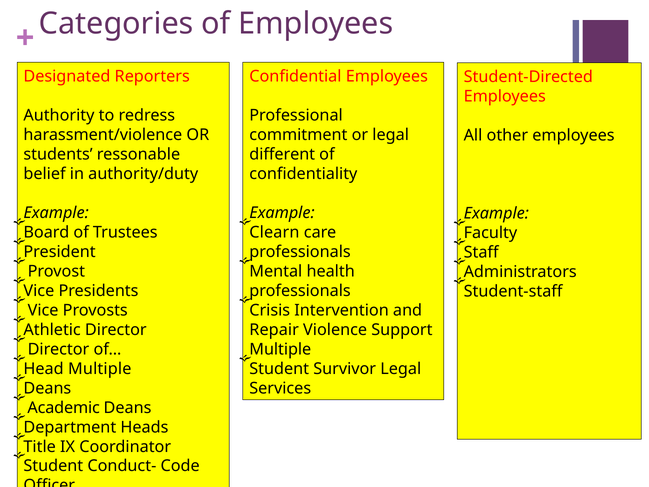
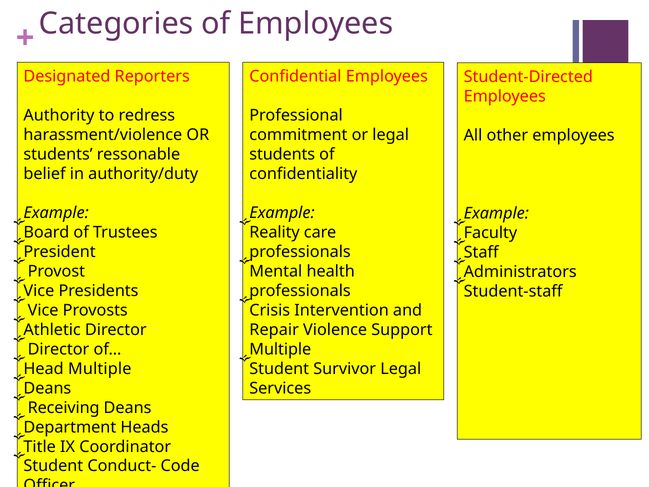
different: different -> students (282, 154)
Clearn: Clearn -> Reality (275, 232)
Academic: Academic -> Receiving (64, 407)
